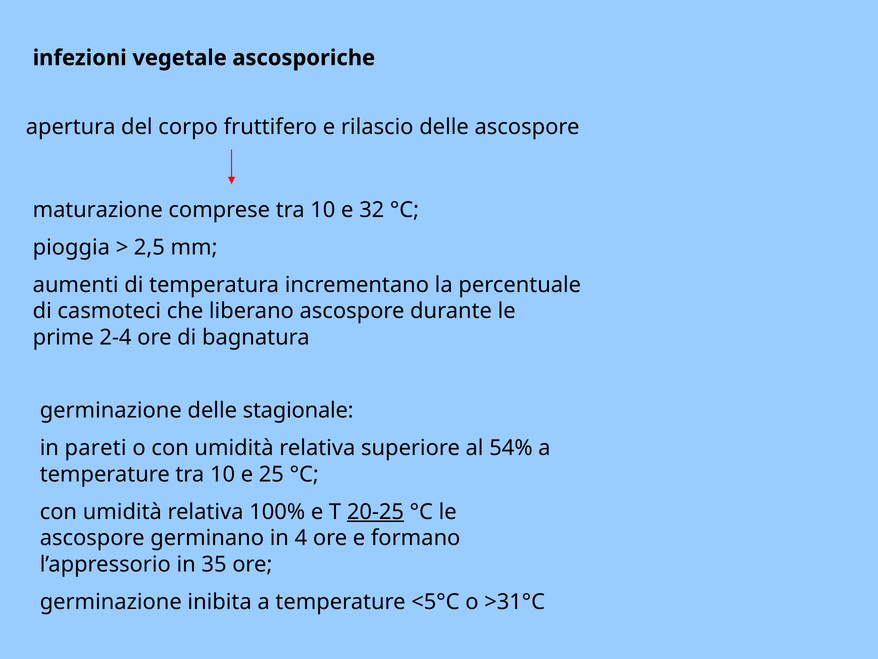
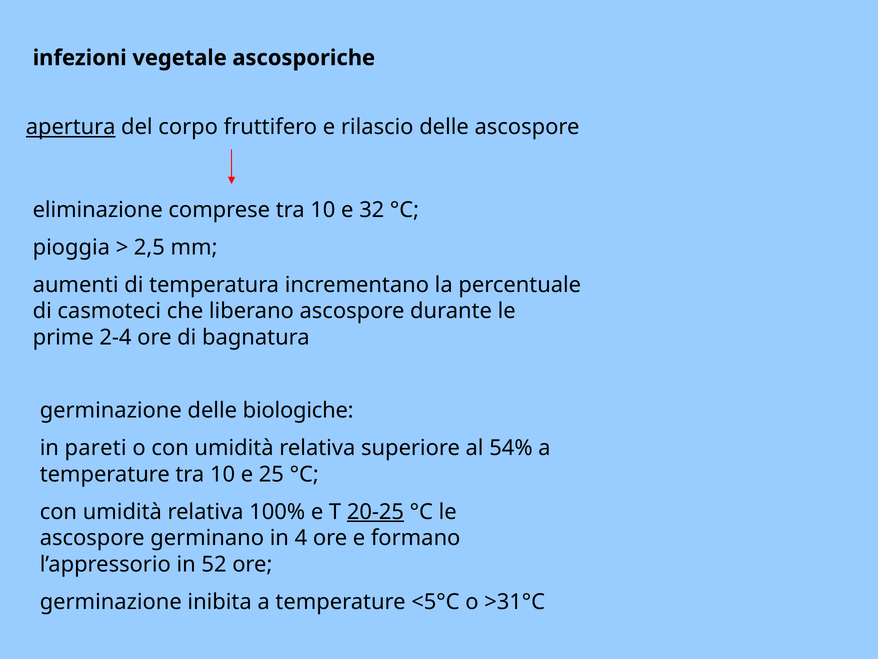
apertura underline: none -> present (71, 127)
maturazione: maturazione -> eliminazione (98, 210)
stagionale: stagionale -> biologiche (298, 410)
35: 35 -> 52 (214, 564)
